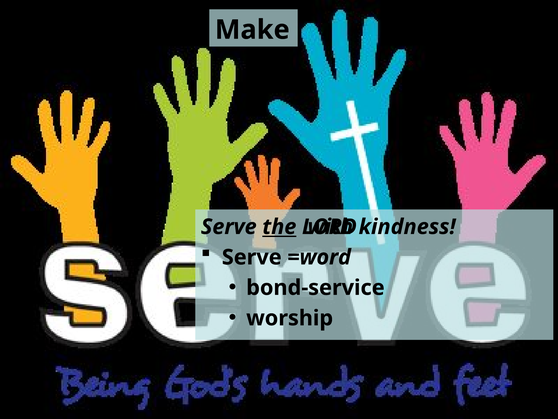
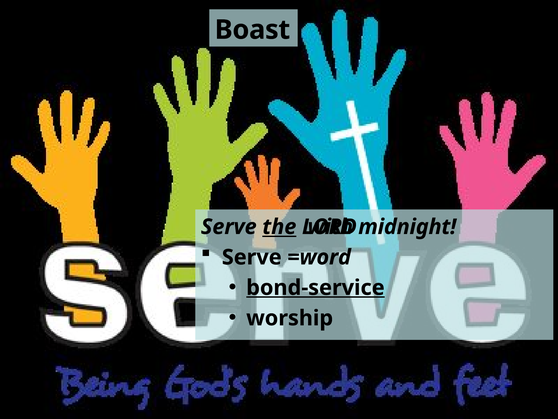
Make: Make -> Boast (252, 30)
kindness: kindness -> midnight (407, 227)
bond-service underline: none -> present (315, 287)
